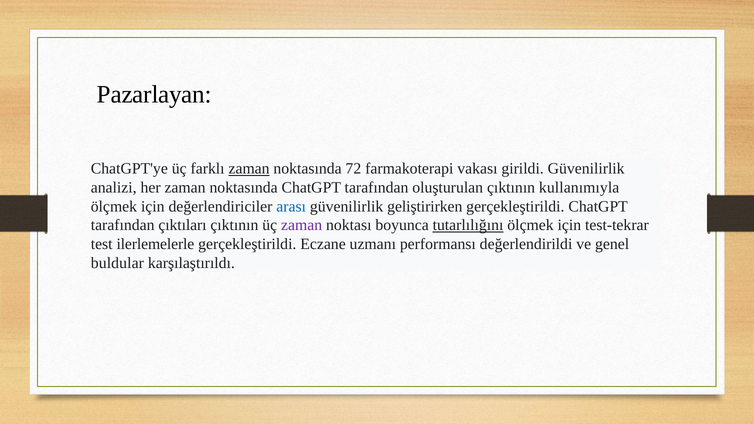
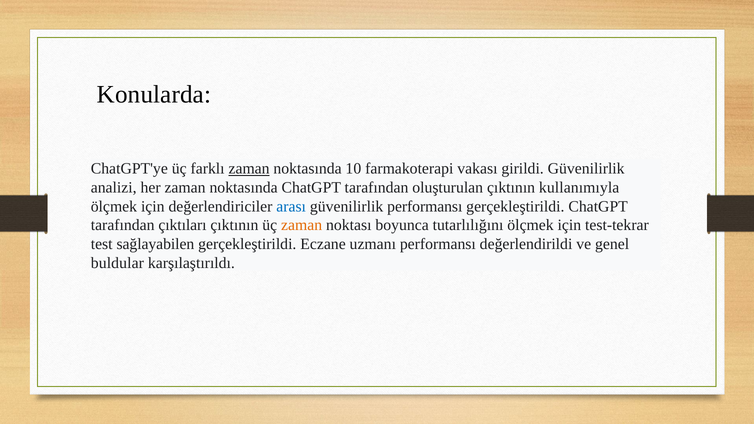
Pazarlayan: Pazarlayan -> Konularda (154, 95)
72: 72 -> 10 (353, 169)
güvenilirlik geliştirirken: geliştirirken -> performansı (425, 206)
zaman colour: purple -> orange (302, 225)
tutarlılığını underline: present -> none (468, 225)
ilerlemelerle: ilerlemelerle -> sağlayabilen (155, 244)
